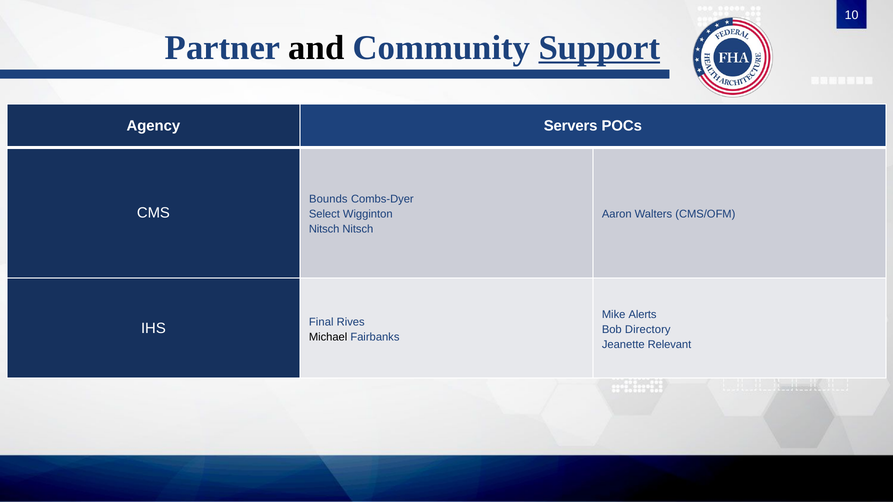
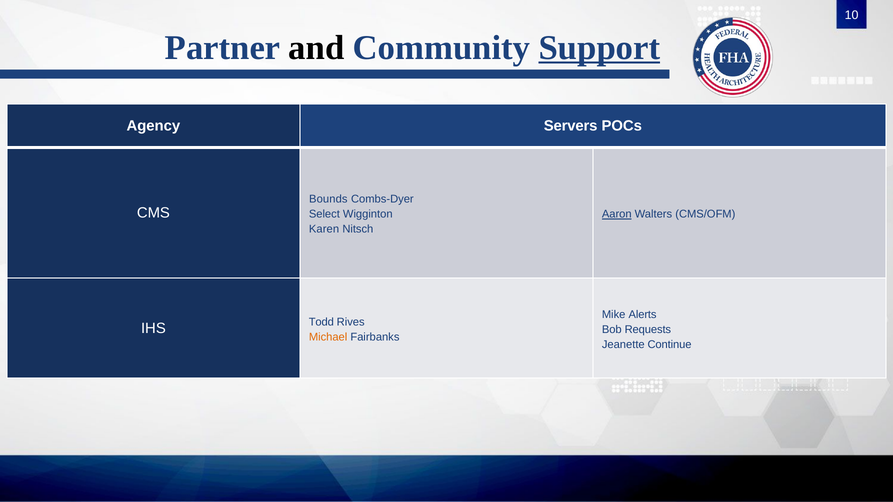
Aaron underline: none -> present (617, 214)
Nitsch: Nitsch -> Karen (324, 229)
Final: Final -> Todd (321, 322)
Directory: Directory -> Requests (648, 330)
Michael colour: black -> orange (328, 337)
Relevant: Relevant -> Continue (669, 345)
